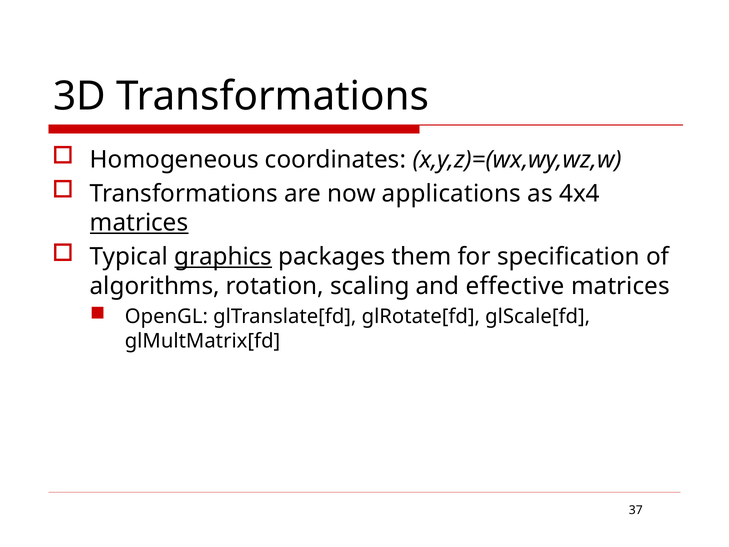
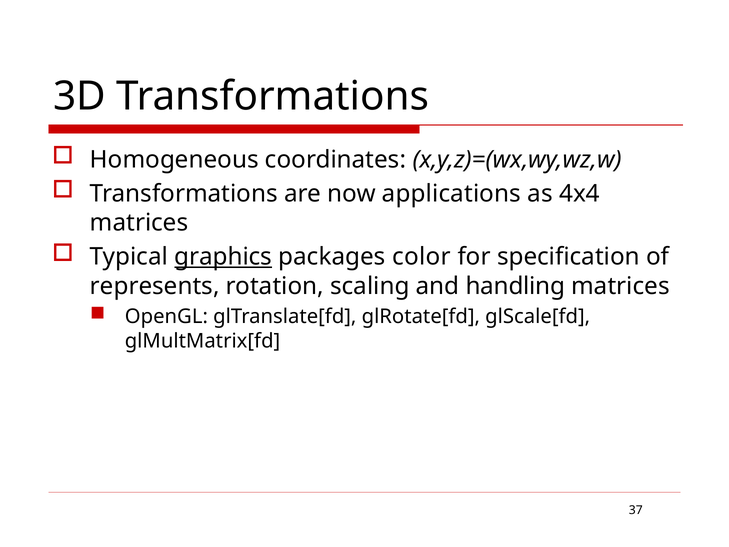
matrices underline: present -> none (139, 223)
them: them -> color (421, 257)
algorithms: algorithms -> represents (155, 286)
effective: effective -> handling (515, 286)
